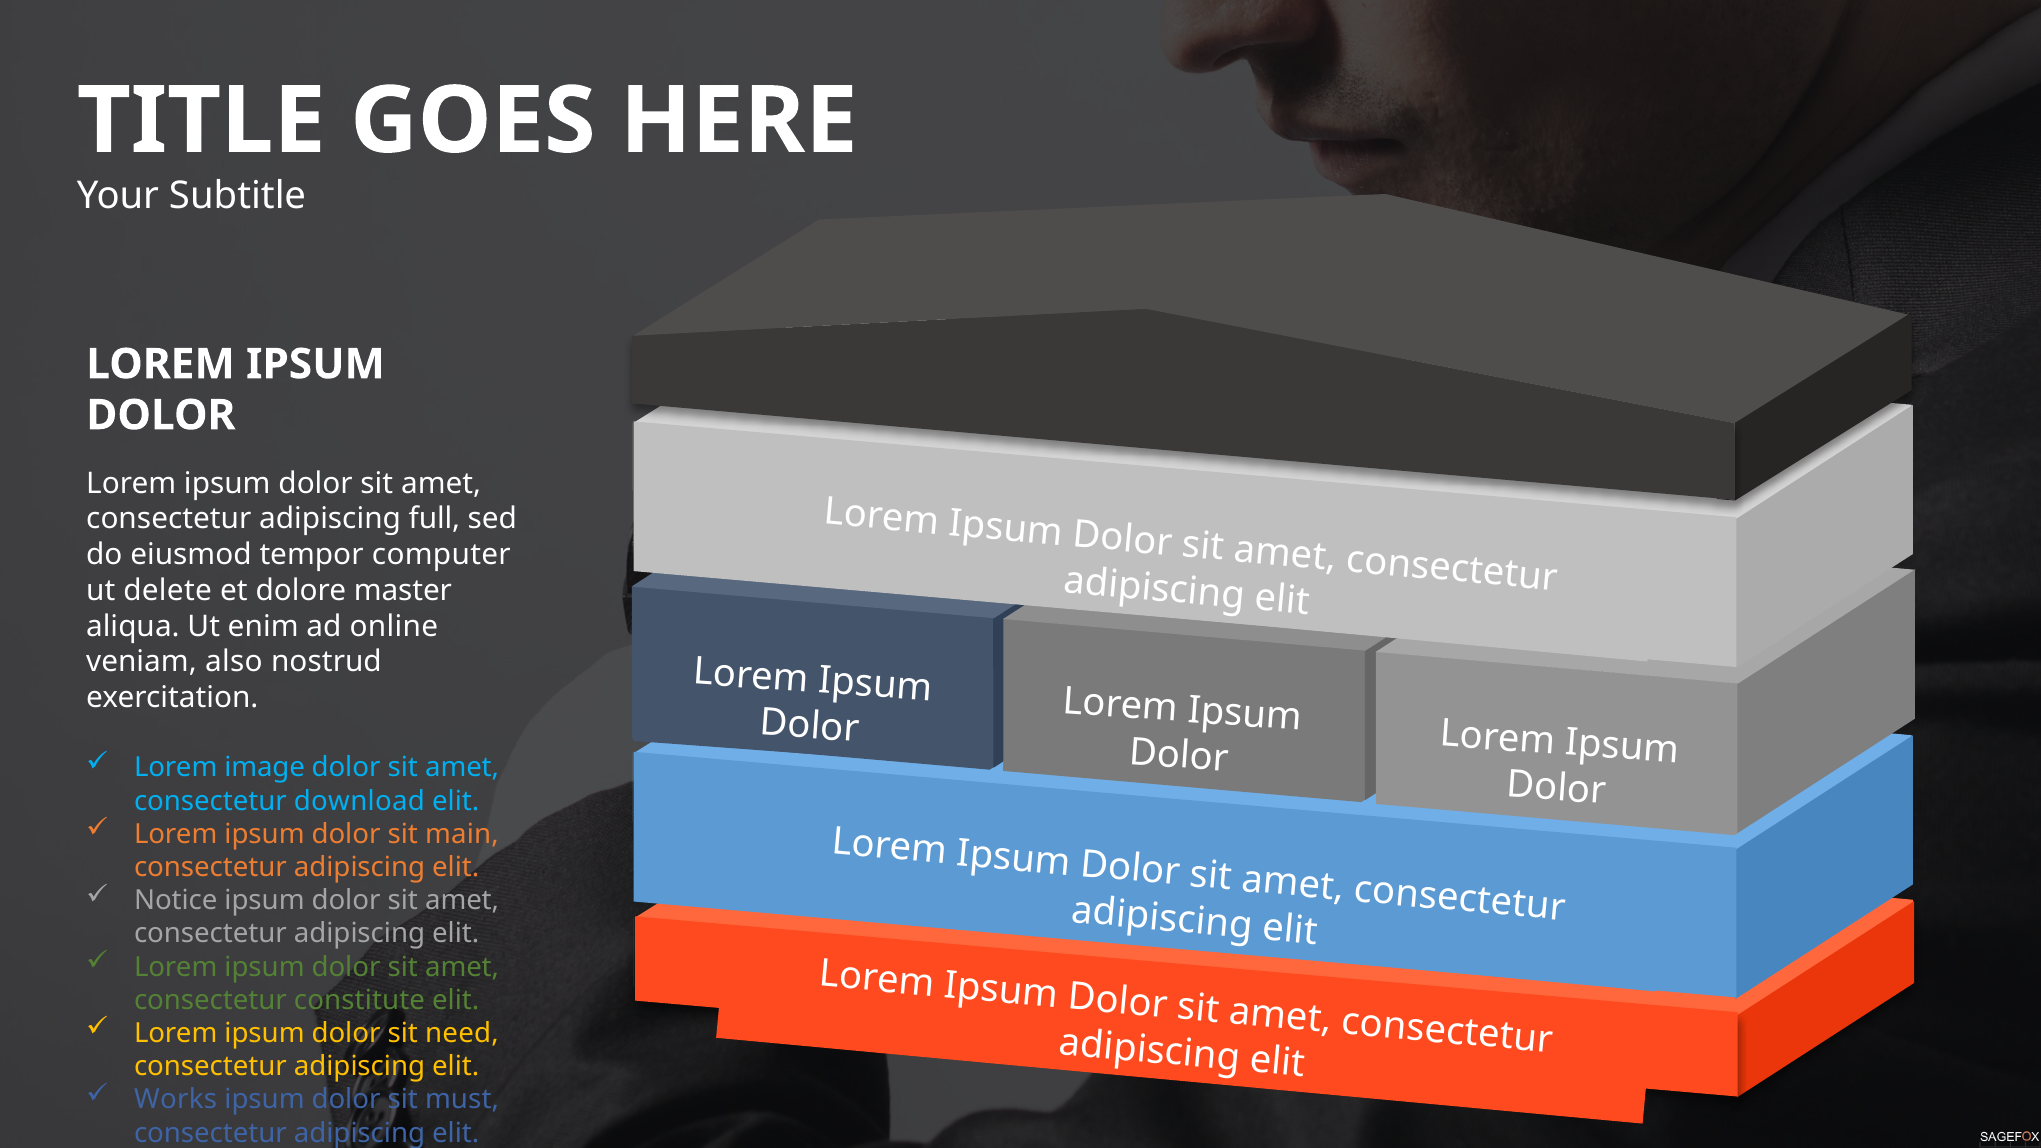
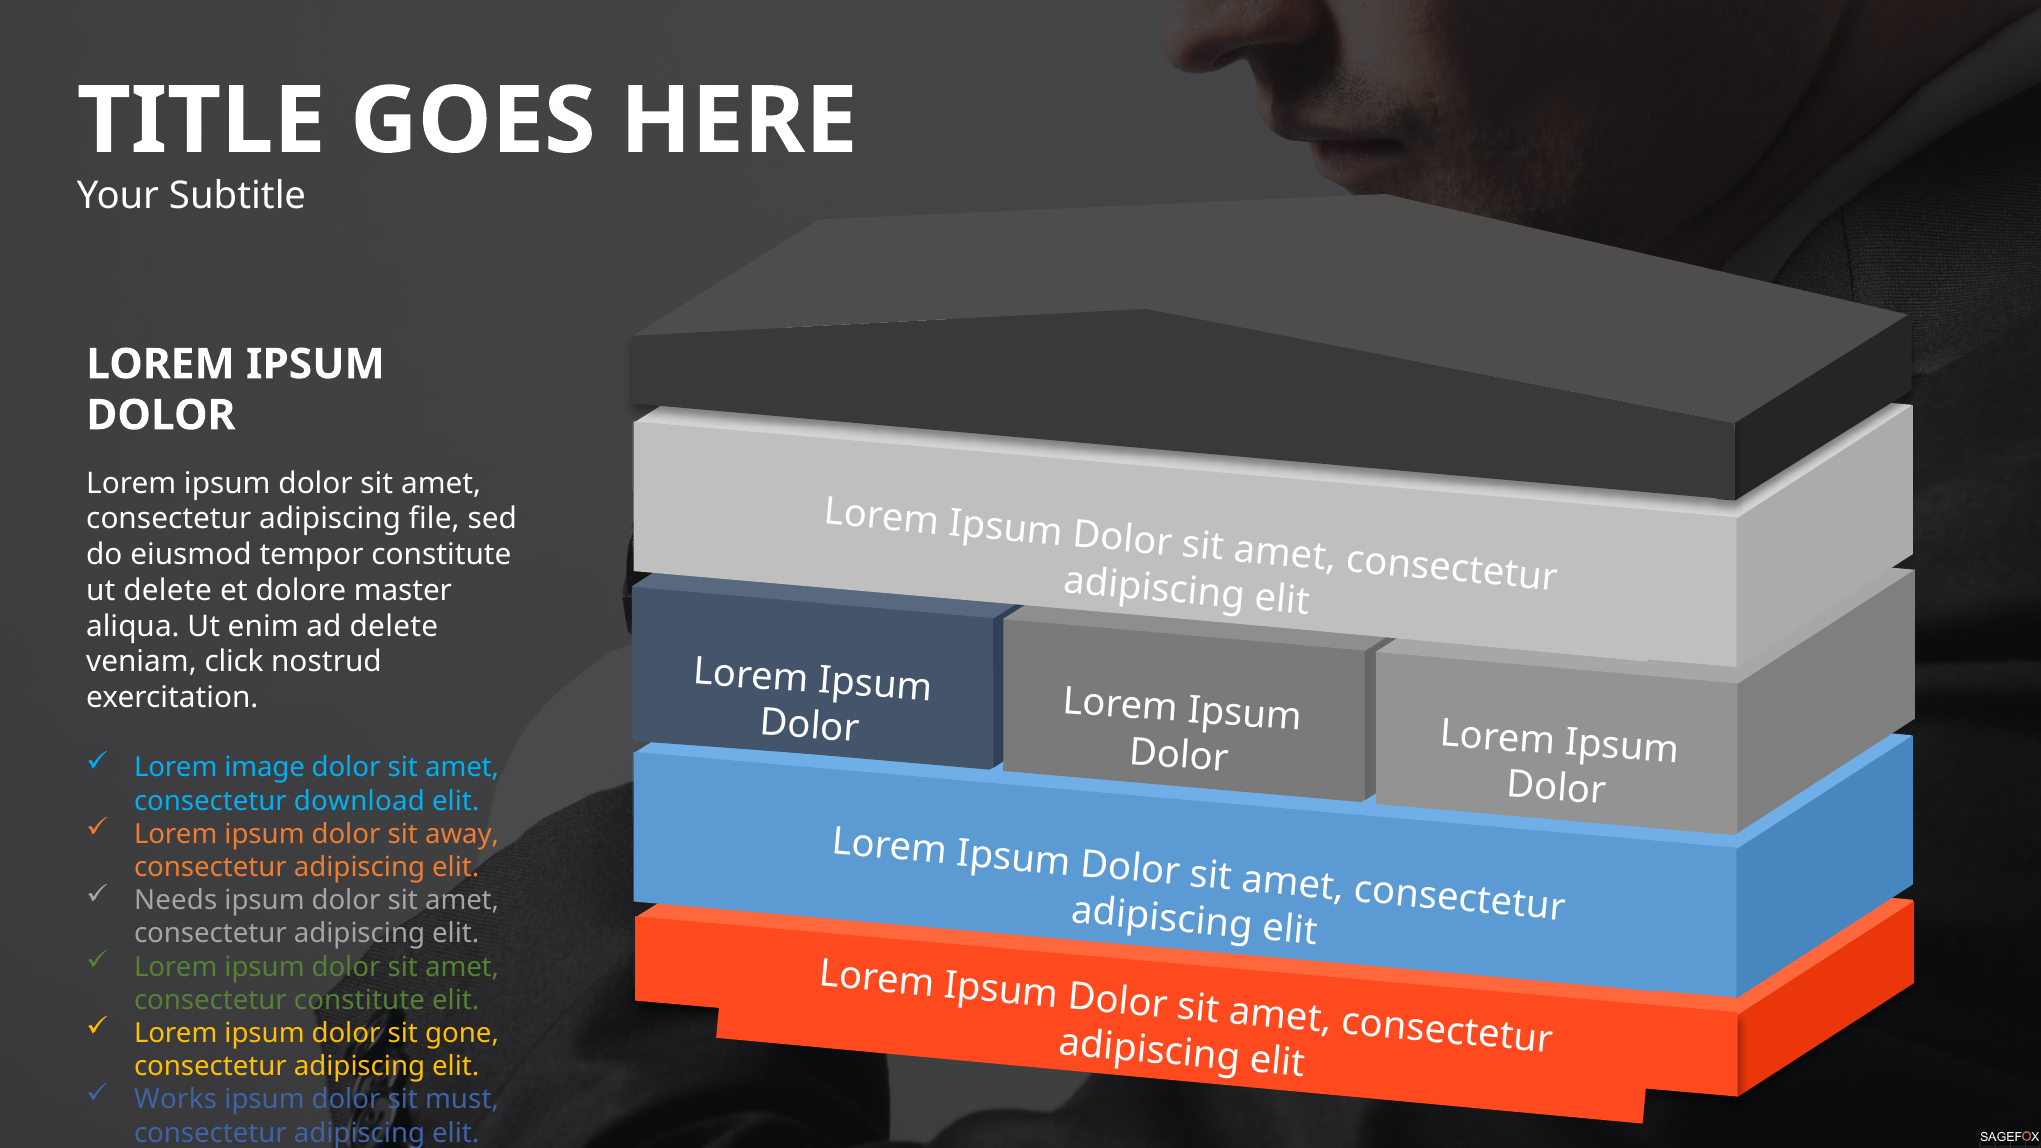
full: full -> file (434, 519)
tempor computer: computer -> constitute (441, 555)
ad online: online -> delete (394, 626)
also: also -> click (234, 662)
main: main -> away (462, 834)
Notice: Notice -> Needs (176, 901)
need: need -> gone (462, 1033)
